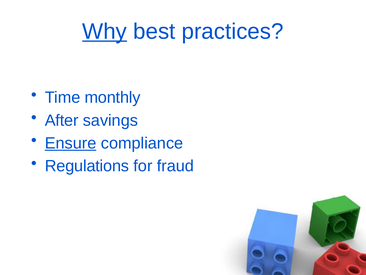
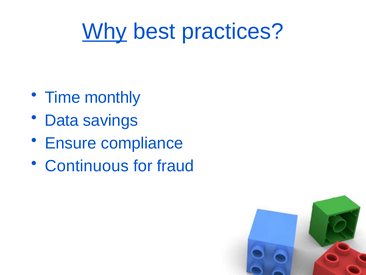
After: After -> Data (62, 120)
Ensure underline: present -> none (71, 143)
Regulations: Regulations -> Continuous (87, 166)
